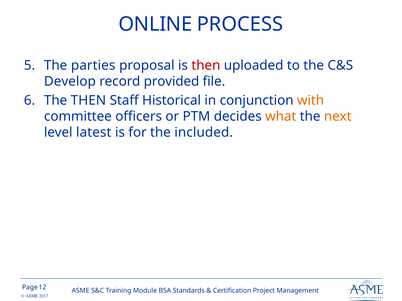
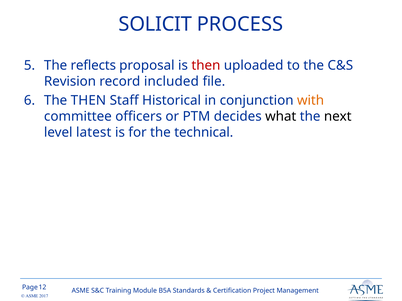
ONLINE: ONLINE -> SOLICIT (155, 24)
parties: parties -> reflects (93, 66)
Develop: Develop -> Revision (70, 82)
provided: provided -> included (171, 82)
what colour: orange -> black (281, 117)
next colour: orange -> black (338, 117)
included: included -> technical (204, 133)
